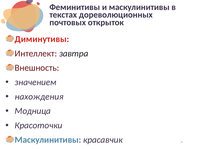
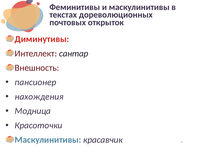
завтра: завтра -> сантар (74, 53)
значением: значением -> пансионер (36, 82)
